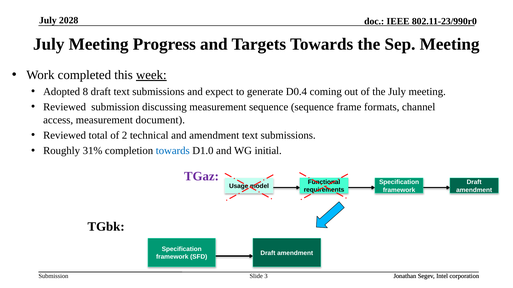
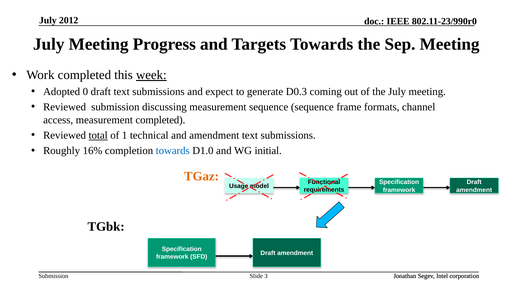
2028: 2028 -> 2012 (69, 20)
8: 8 -> 0 (85, 92)
D0.4: D0.4 -> D0.3 (296, 92)
measurement document: document -> completed (160, 120)
total underline: none -> present (98, 136)
2: 2 -> 1 (125, 136)
31%: 31% -> 16% (93, 151)
TGaz colour: purple -> orange (201, 177)
